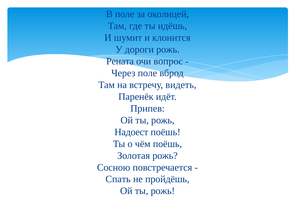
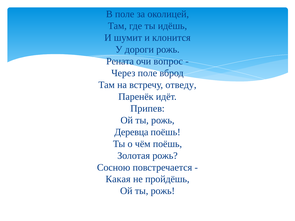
видеть: видеть -> отведу (181, 85)
Надоест: Надоест -> Деревца (131, 132)
Спать: Спать -> Какая (118, 179)
